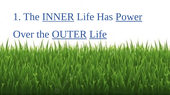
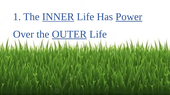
Life underline: present -> none (98, 34)
